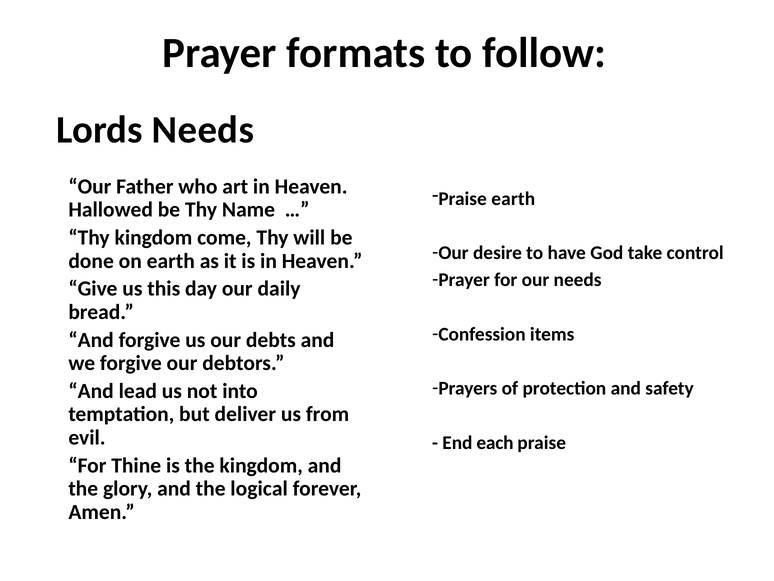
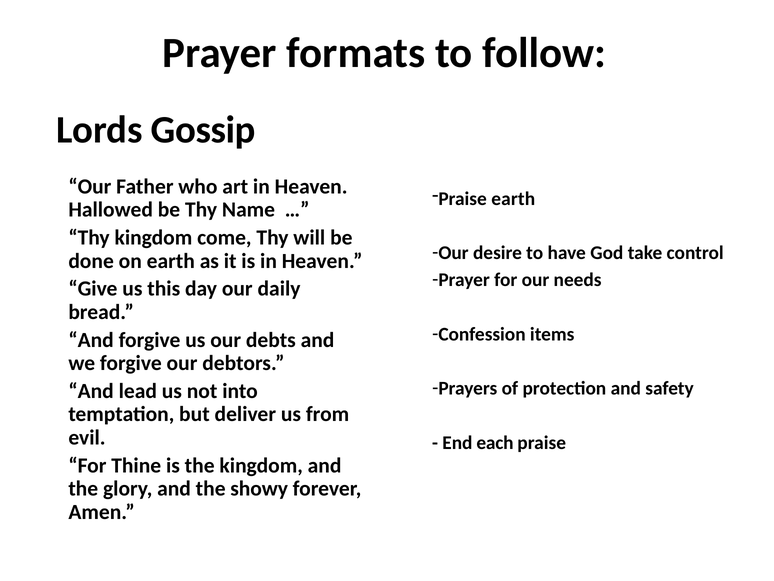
Lords Needs: Needs -> Gossip (203, 130)
logical: logical -> showy (259, 488)
